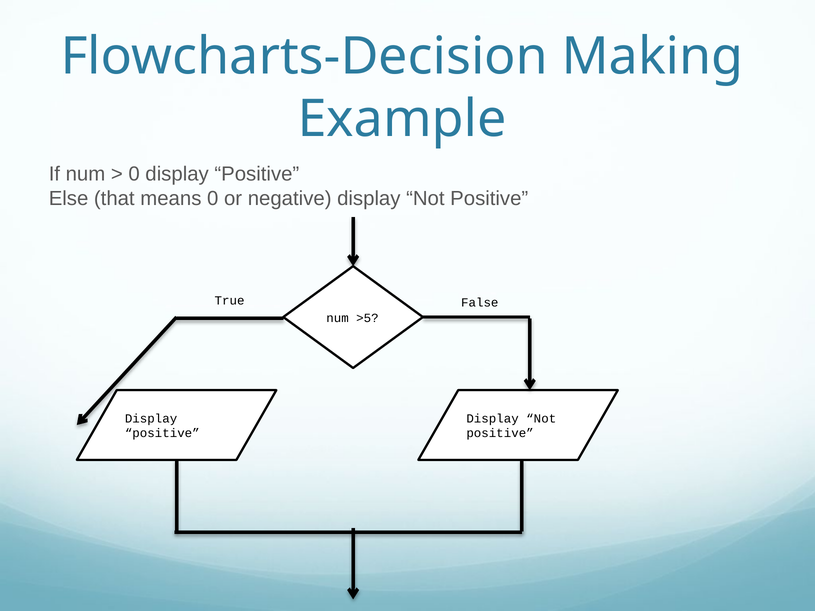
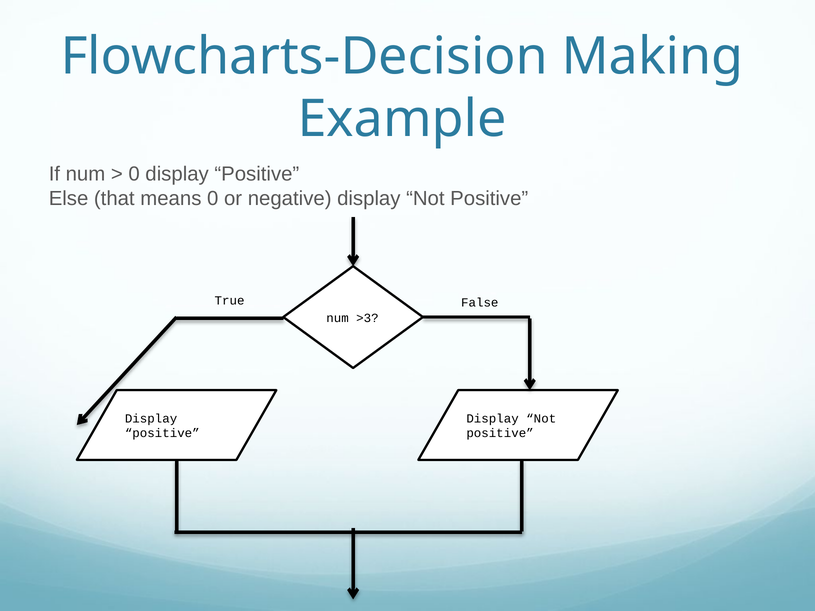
>5: >5 -> >3 (367, 318)
